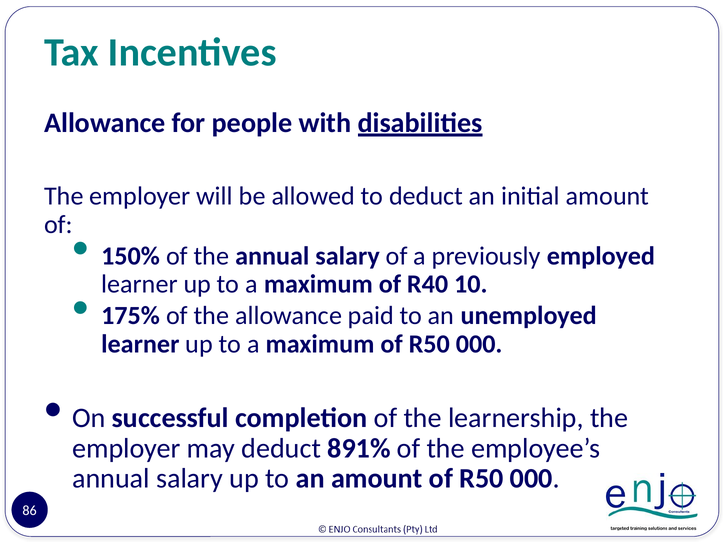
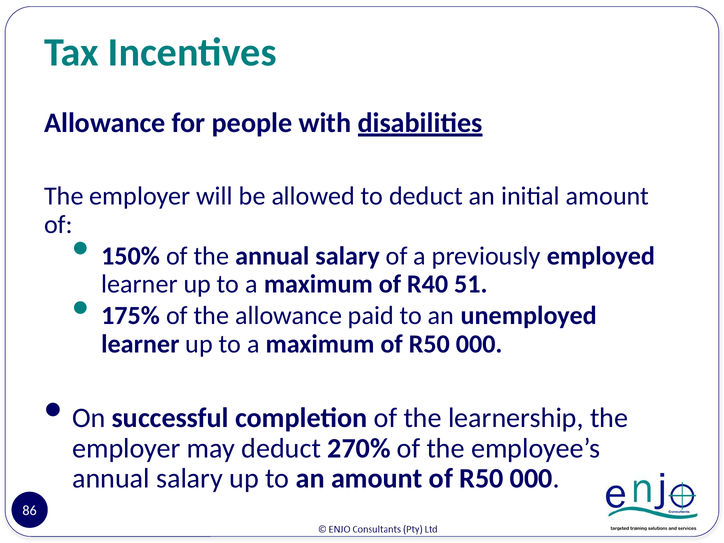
10: 10 -> 51 (471, 284)
891%: 891% -> 270% (359, 448)
